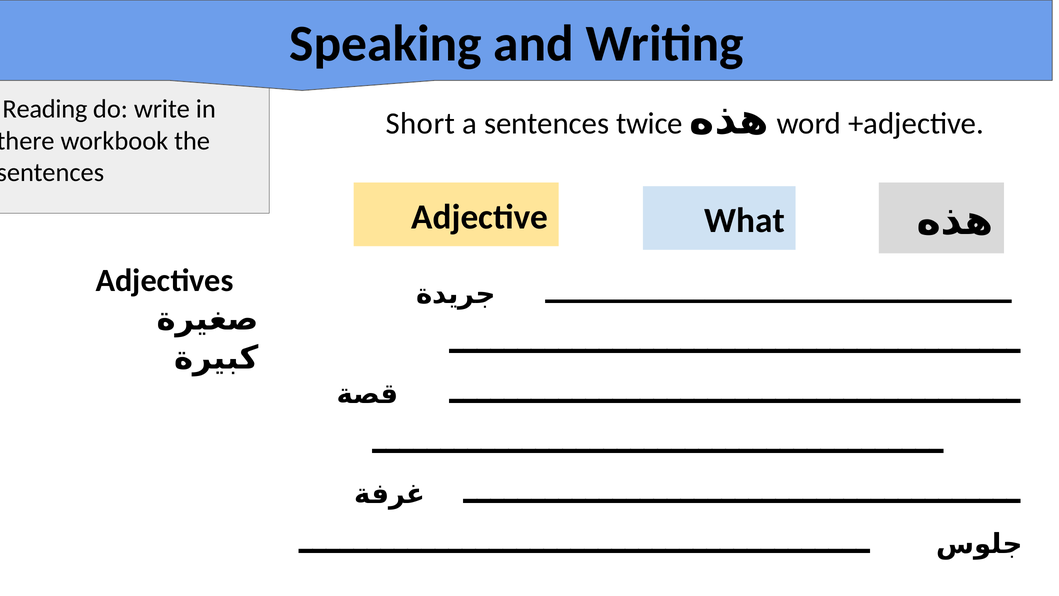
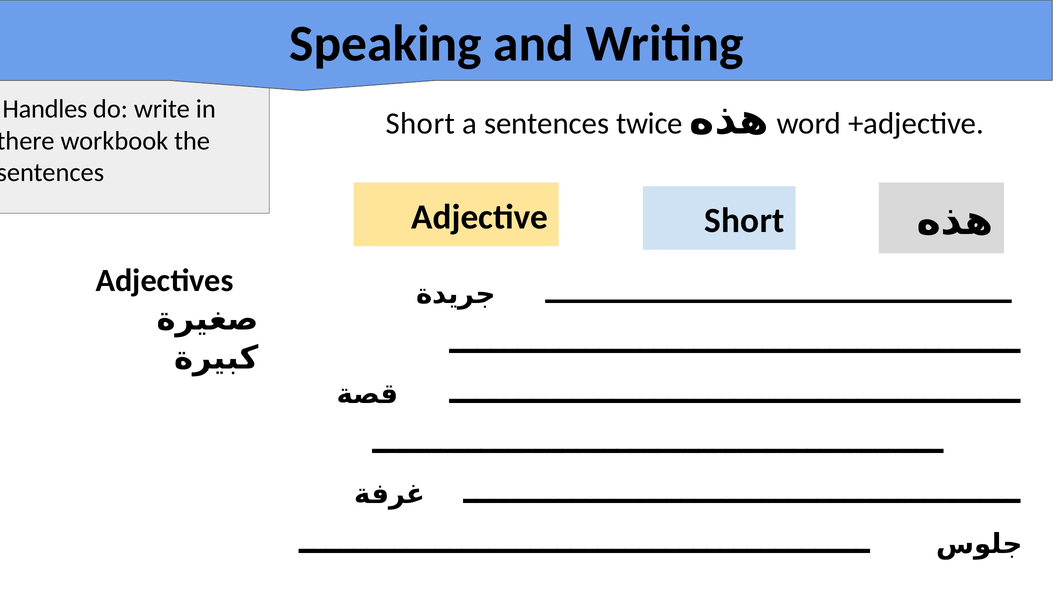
Reading: Reading -> Handles (45, 109)
What: What -> Short (744, 220)
